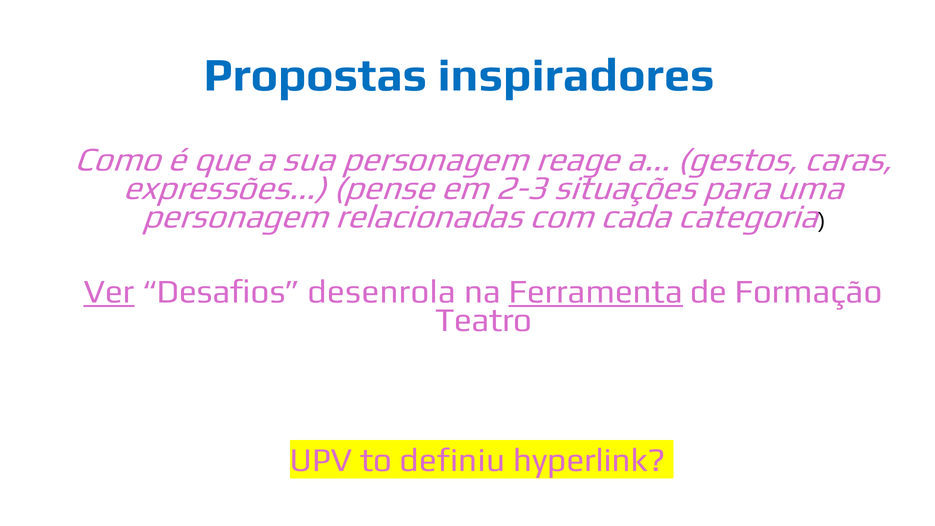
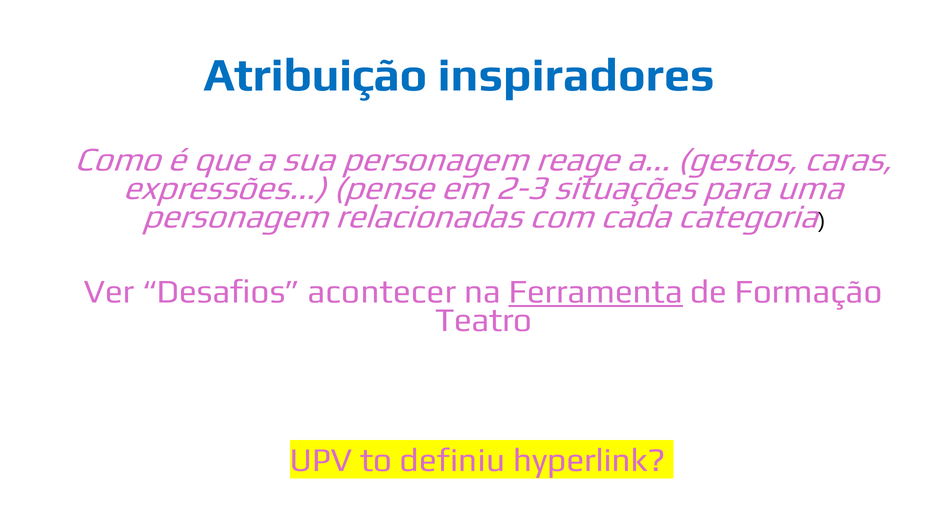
Propostas: Propostas -> Atribuição (316, 75)
Ver underline: present -> none (109, 292)
desenrola: desenrola -> acontecer (382, 292)
